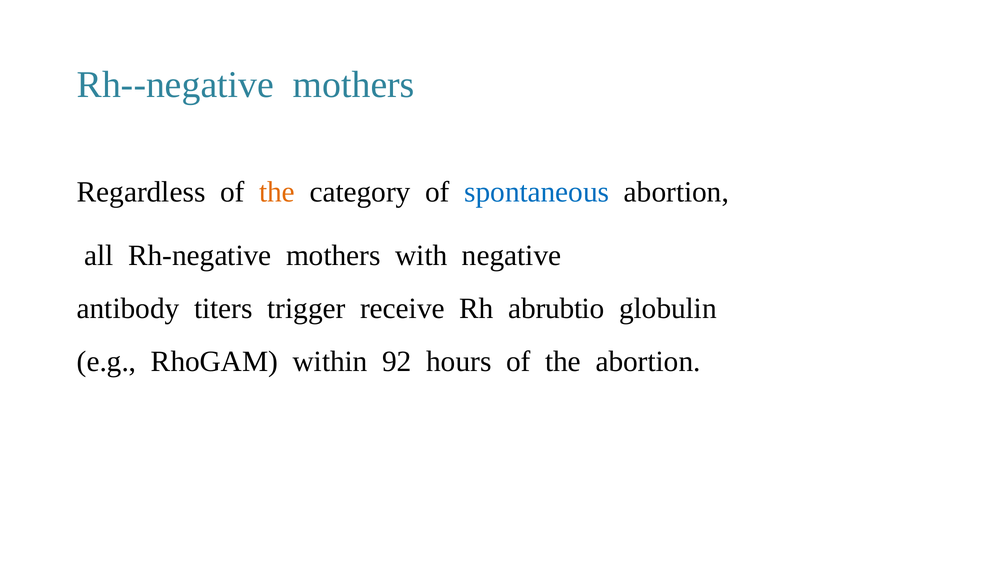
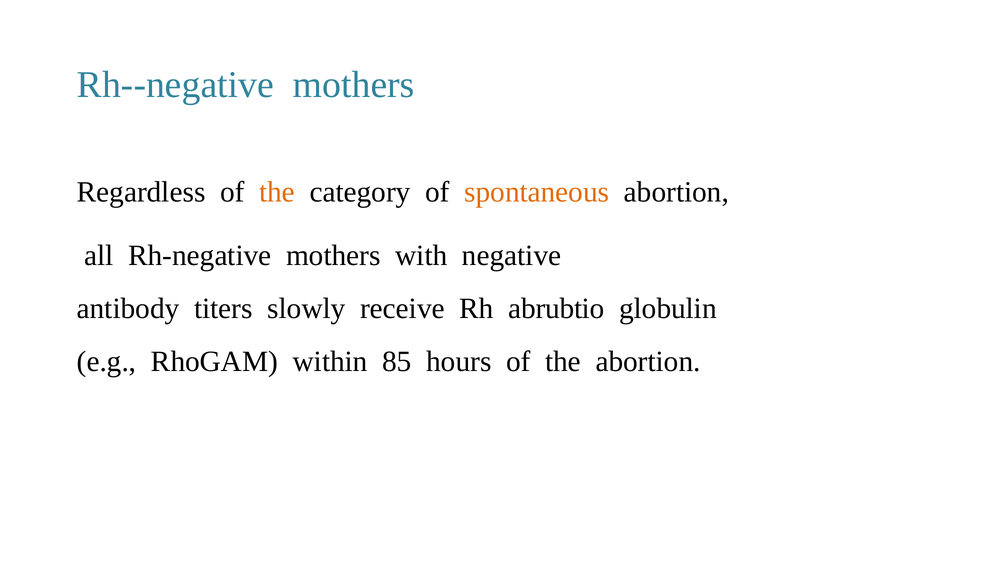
spontaneous colour: blue -> orange (537, 192)
trigger: trigger -> slowly (306, 308)
92: 92 -> 85 (397, 361)
